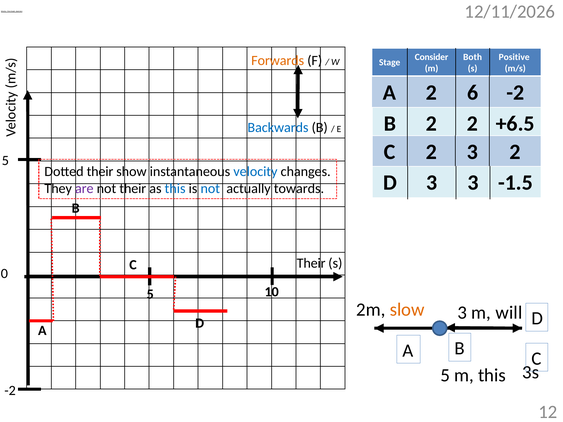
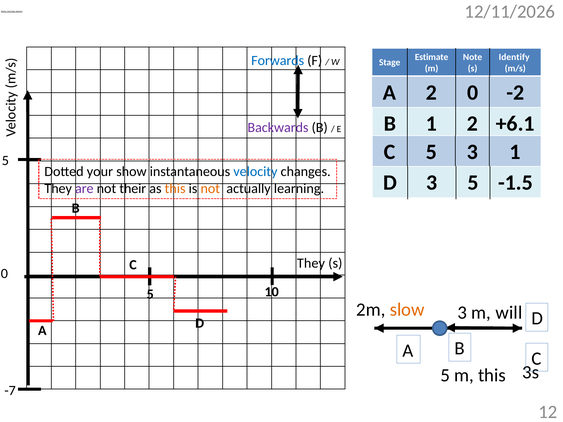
Consider: Consider -> Estimate (432, 57)
Both: Both -> Note (473, 57)
Positive: Positive -> Identify (514, 57)
Forwards colour: orange -> blue (278, 61)
2 6: 6 -> 0 (473, 93)
B 2: 2 -> 1 (431, 124)
+6.5: +6.5 -> +6.1 (515, 124)
Backwards colour: blue -> purple (278, 128)
C 2: 2 -> 5 (431, 152)
3 2: 2 -> 1 (515, 152)
Dotted their: their -> your (100, 172)
3 3: 3 -> 5 (473, 183)
this colour: blue -> orange (175, 189)
not colour: blue -> orange (210, 189)
towards: towards -> learning (299, 189)
Their: Their -> They (311, 263)
-2: -2 -> -7 (10, 391)
